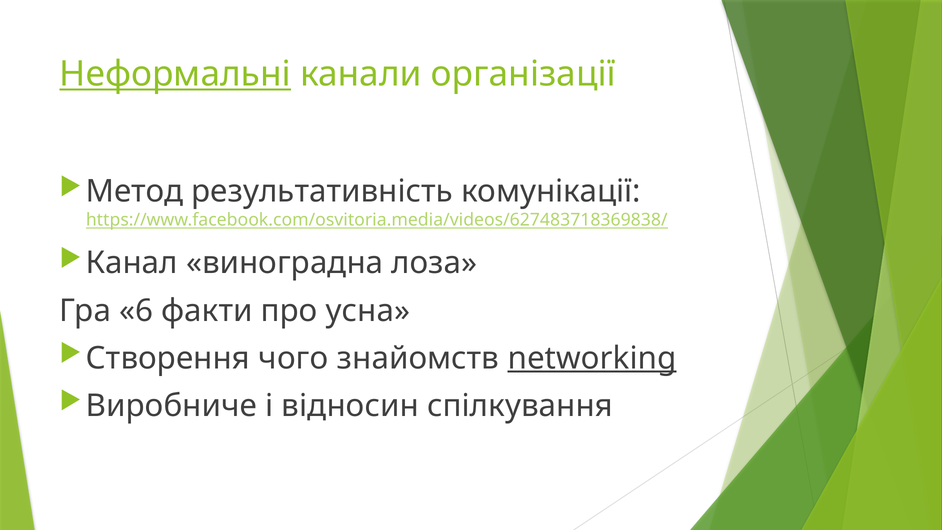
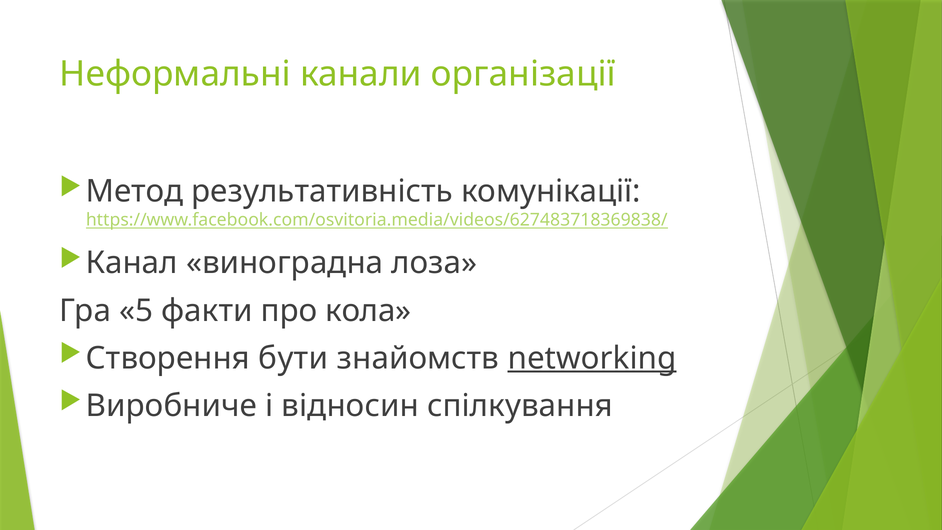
Неформальні underline: present -> none (175, 74)
6: 6 -> 5 (136, 311)
усна: усна -> кола (368, 311)
чого: чого -> бути (293, 358)
